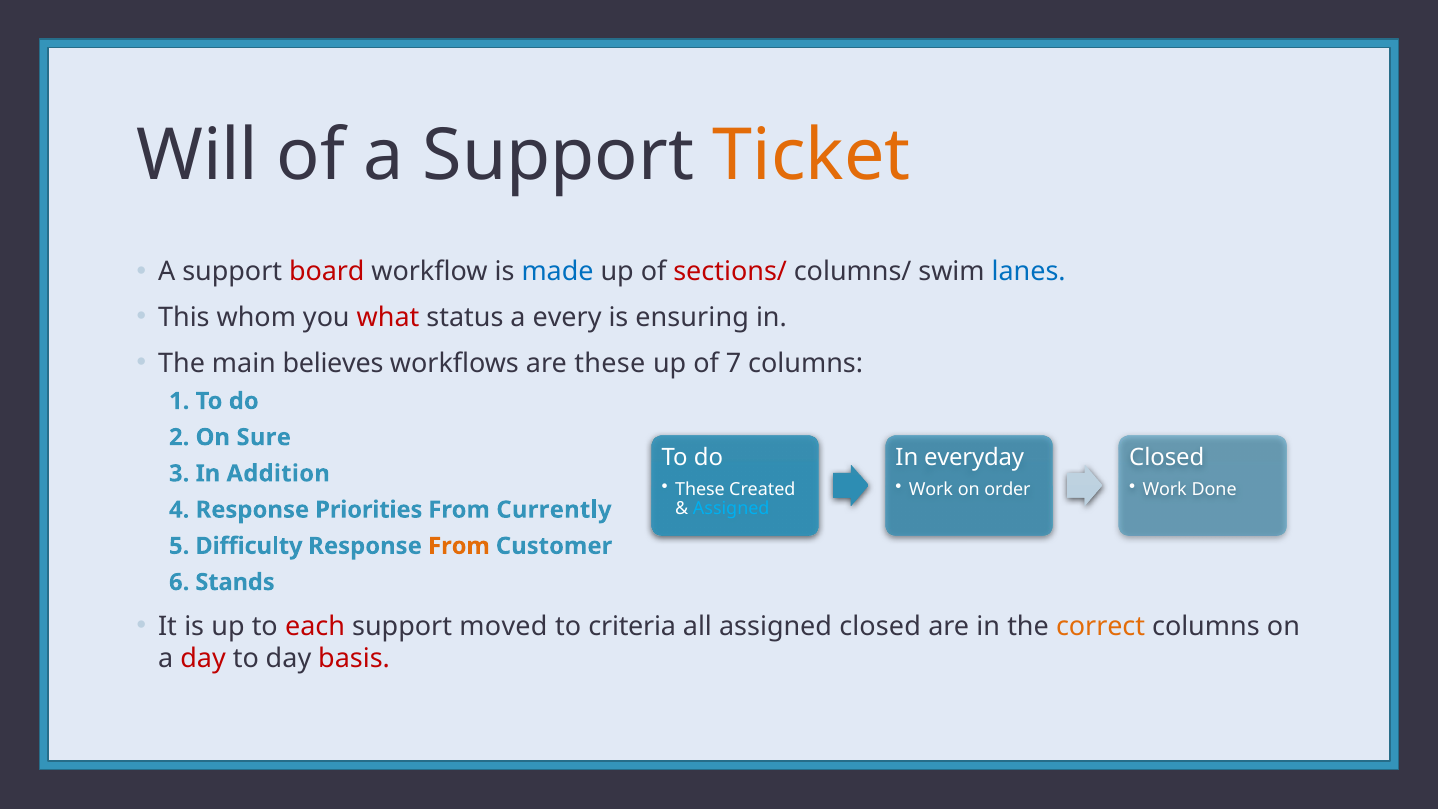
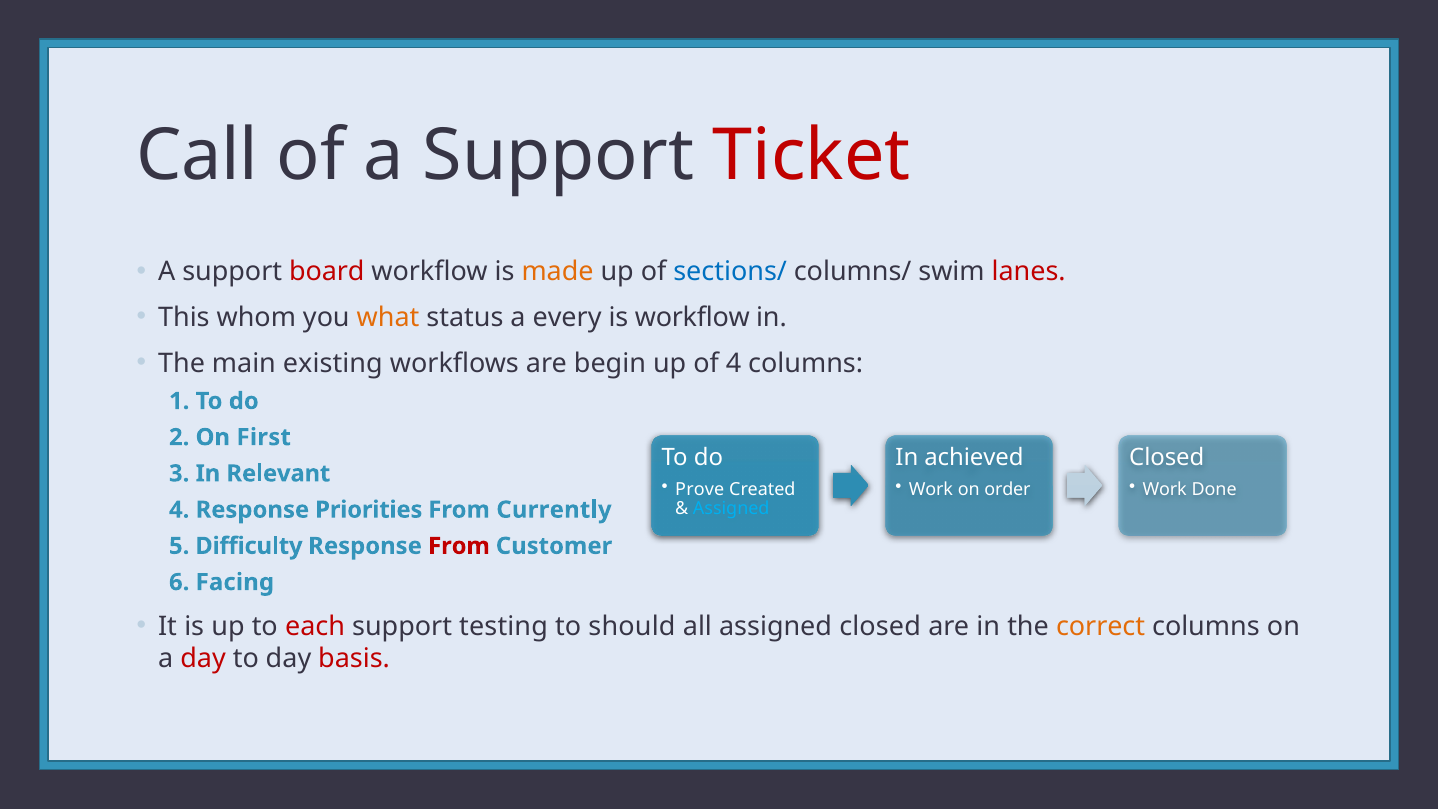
Will: Will -> Call (198, 156)
Ticket colour: orange -> red (812, 156)
made colour: blue -> orange (558, 272)
sections/ colour: red -> blue (730, 272)
lanes colour: blue -> red (1029, 272)
what colour: red -> orange (388, 317)
is ensuring: ensuring -> workflow (692, 317)
believes: believes -> existing (333, 363)
are these: these -> begin (610, 363)
of 7: 7 -> 4 (733, 363)
Sure: Sure -> First (264, 437)
everyday: everyday -> achieved (974, 458)
Addition: Addition -> Relevant (278, 474)
These: These -> Prove (700, 489)
From colour: orange -> red (459, 546)
Stands: Stands -> Facing (235, 582)
moved: moved -> testing (504, 627)
criteria: criteria -> should (632, 627)
